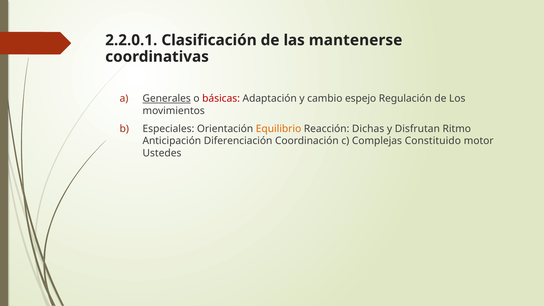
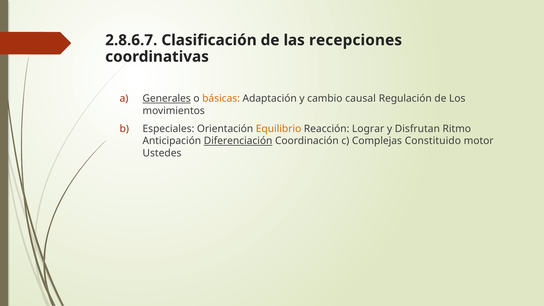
2.2.0.1: 2.2.0.1 -> 2.8.6.7 (131, 40)
mantenerse: mantenerse -> recepciones (356, 40)
básicas colour: red -> orange (221, 99)
espejo: espejo -> causal (361, 99)
Dichas: Dichas -> Lograr (368, 129)
Diferenciación underline: none -> present (238, 141)
